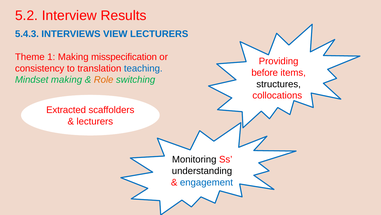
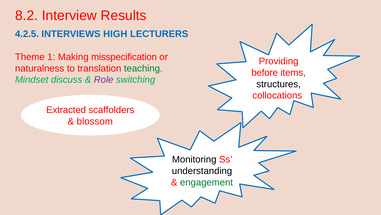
5.2: 5.2 -> 8.2 (27, 16)
5.4.3: 5.4.3 -> 4.2.5 (27, 34)
VIEW: VIEW -> HIGH (115, 34)
consistency: consistency -> naturalness (40, 68)
teaching colour: blue -> green (143, 68)
Mindset making: making -> discuss (67, 80)
Role colour: orange -> purple (104, 80)
lecturers: lecturers -> blossom (95, 121)
engagement colour: blue -> green (206, 182)
